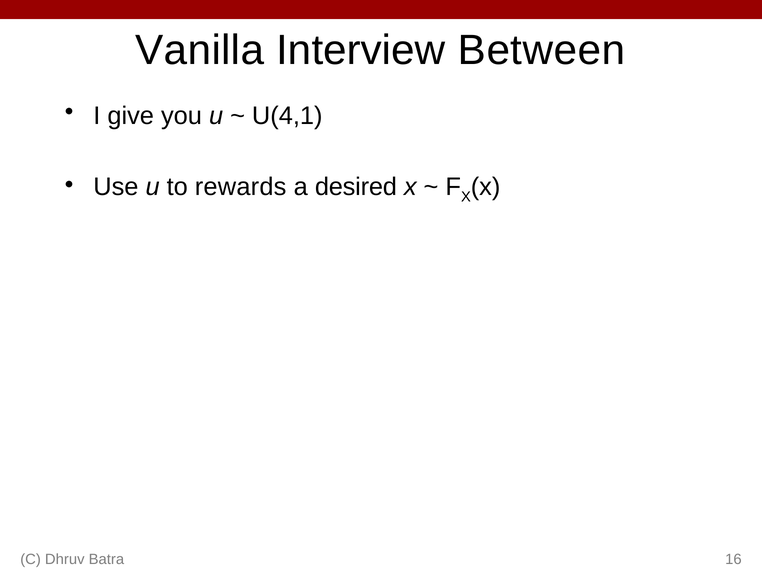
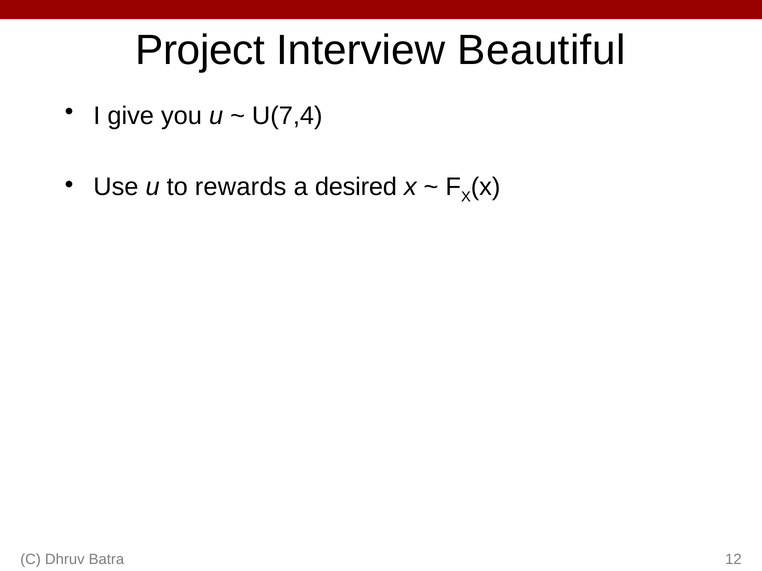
Vanilla: Vanilla -> Project (200, 51)
Between: Between -> Beautiful (541, 51)
U(4,1: U(4,1 -> U(7,4 (287, 116)
16: 16 -> 12 (733, 560)
